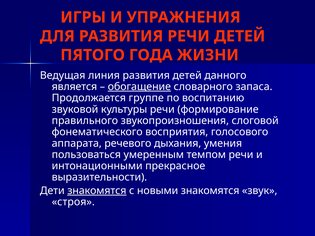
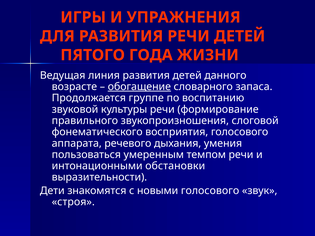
является: является -> возрасте (74, 87)
прекрасное: прекрасное -> обстановки (175, 166)
знакомятся underline: present -> none (97, 191)
новыми знакомятся: знакомятся -> голосового (210, 191)
